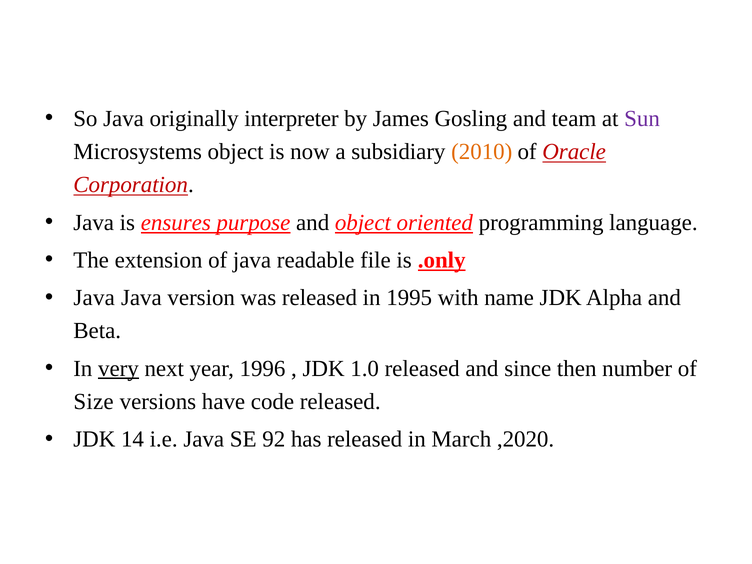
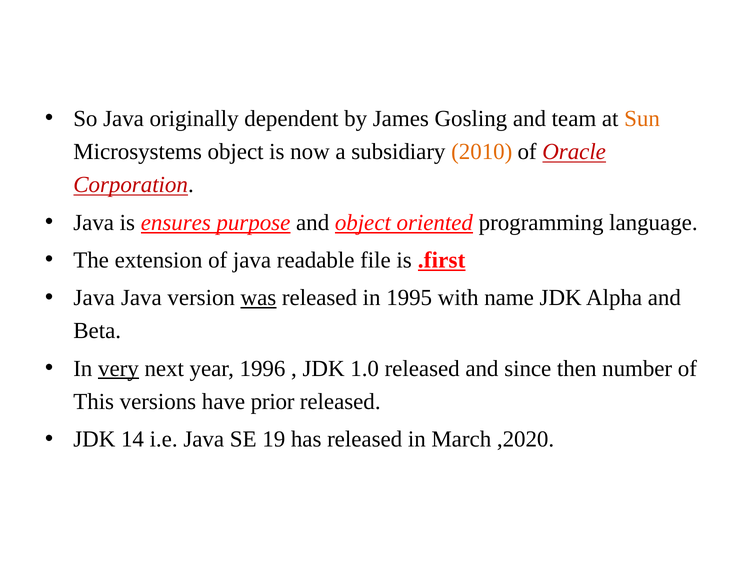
interpreter: interpreter -> dependent (291, 119)
Sun colour: purple -> orange (642, 119)
.only: .only -> .first (442, 260)
was underline: none -> present (258, 298)
Size: Size -> This (94, 402)
code: code -> prior (273, 402)
92: 92 -> 19 (274, 439)
